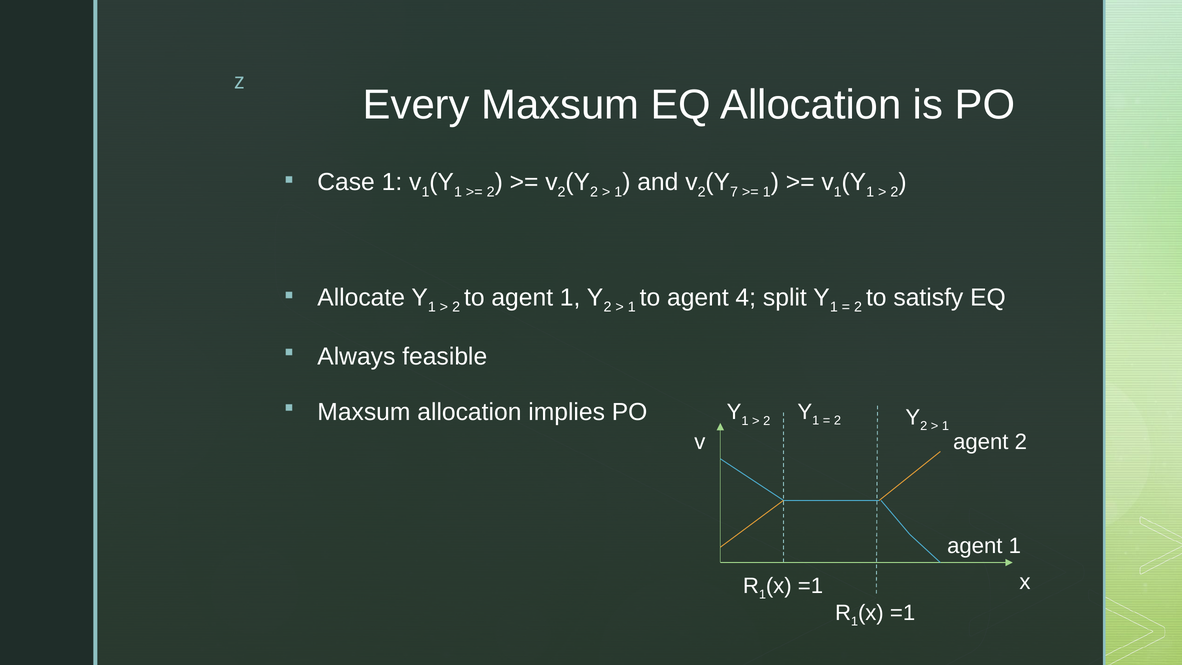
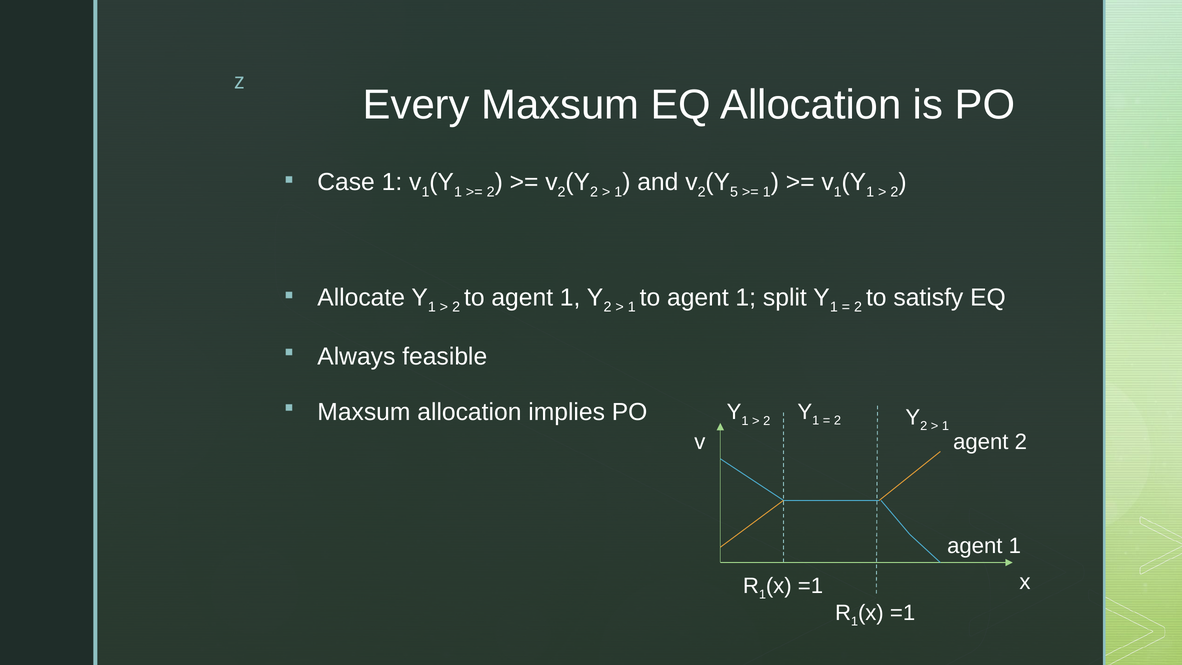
7: 7 -> 5 (734, 192)
1 to agent 4: 4 -> 1 (746, 298)
